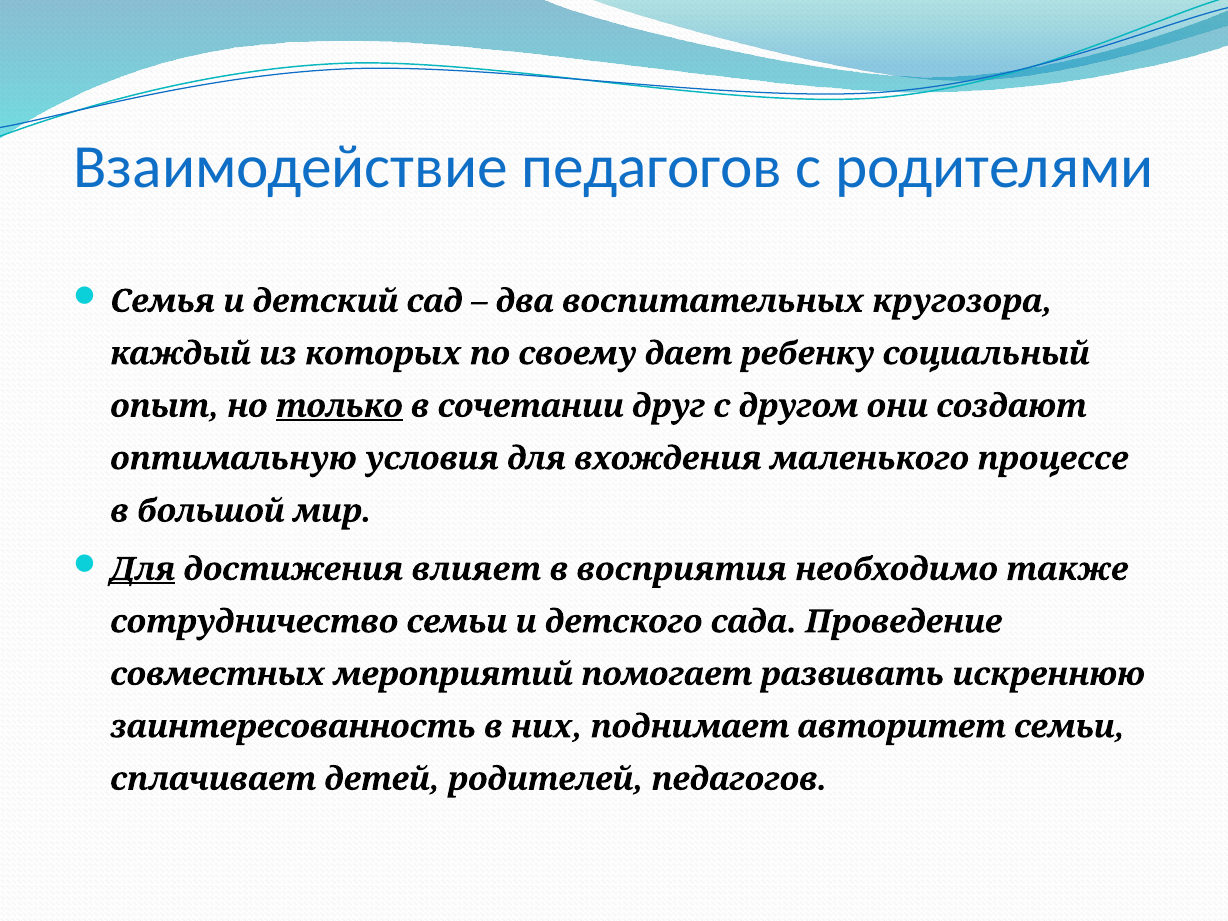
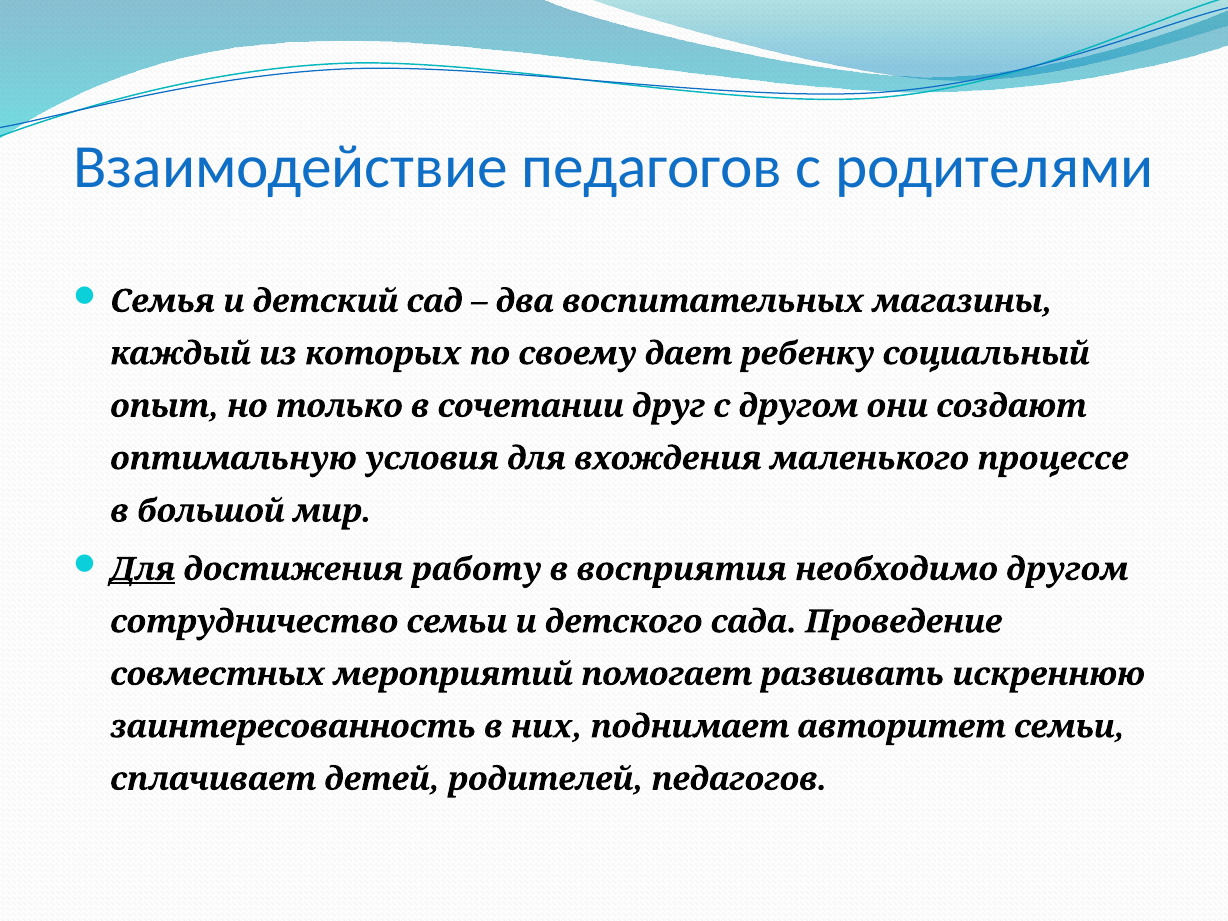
кругозора: кругозора -> магазины (962, 301)
только underline: present -> none (339, 406)
влияет: влияет -> работу (476, 569)
необходимо также: также -> другом (1067, 569)
